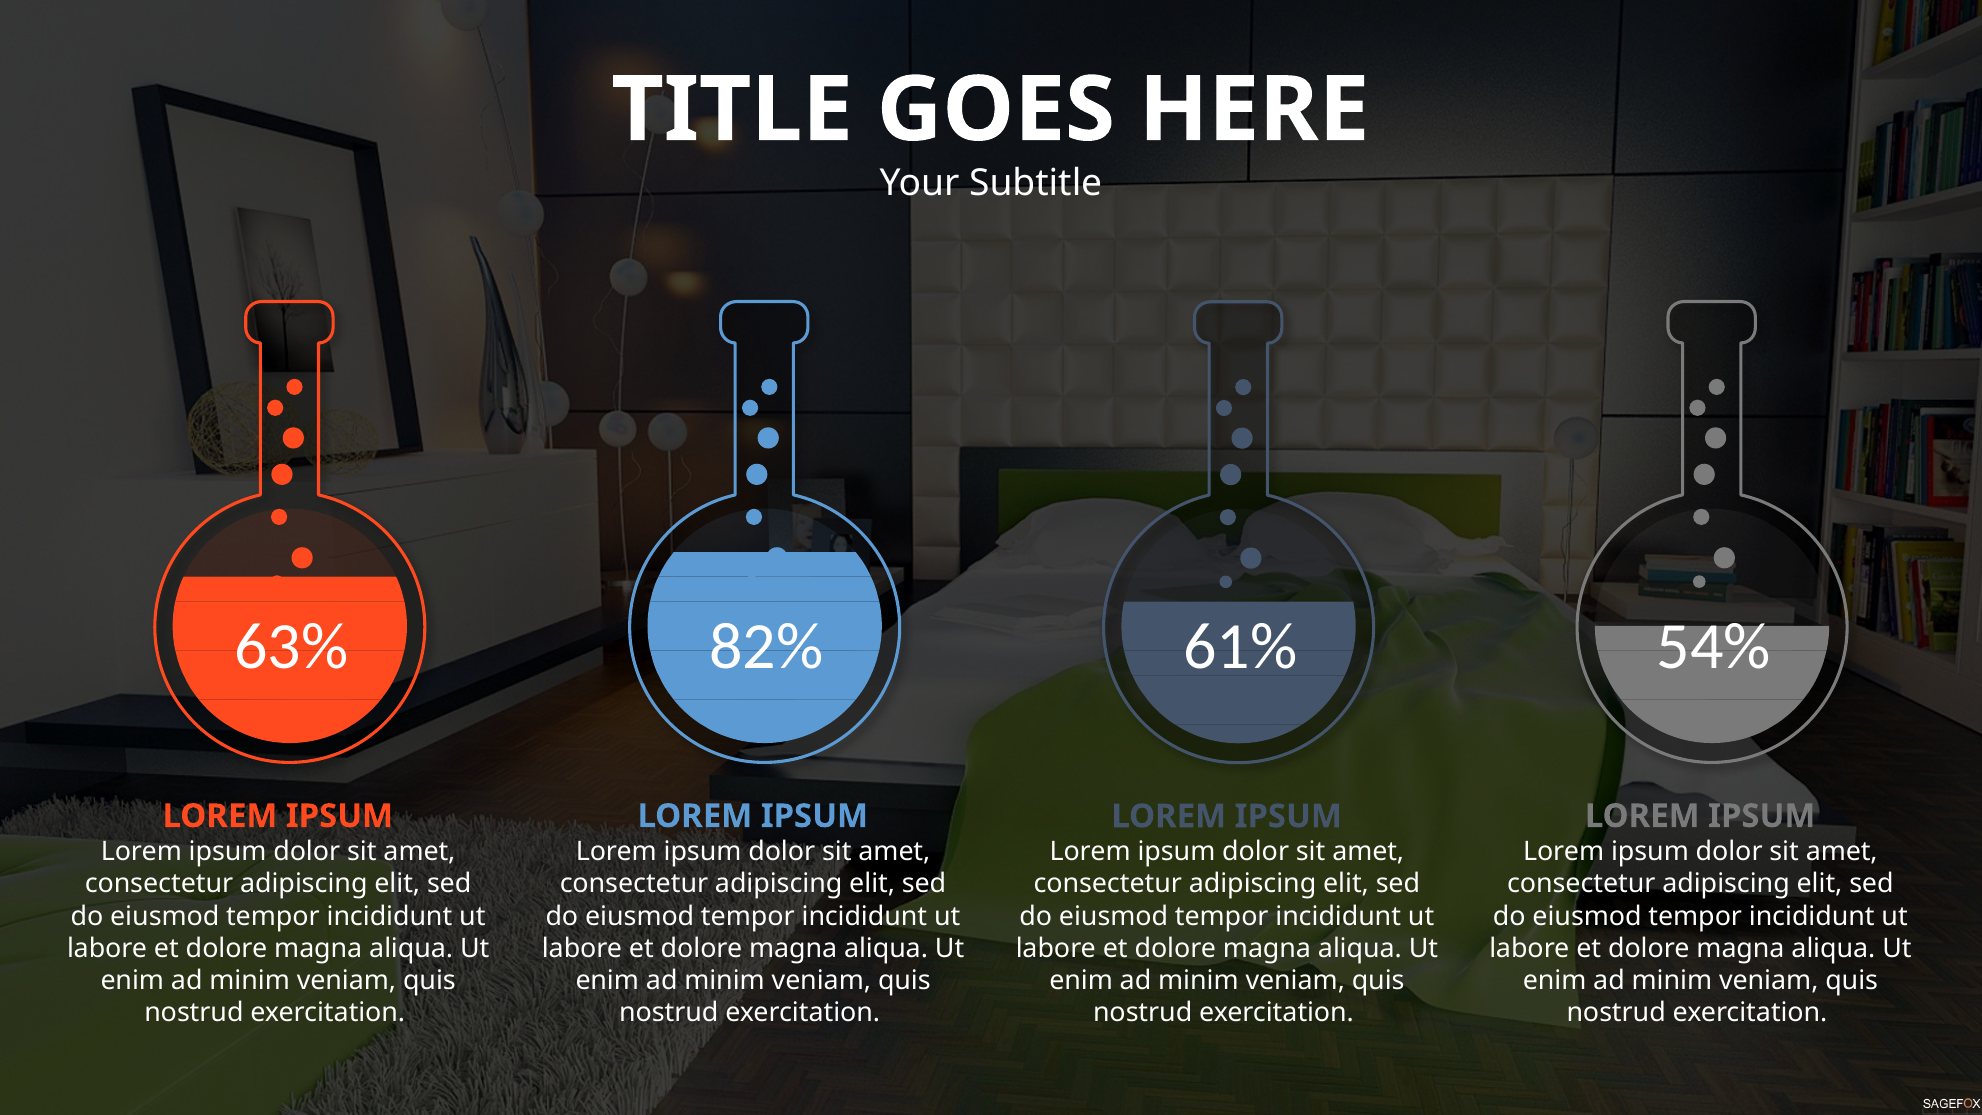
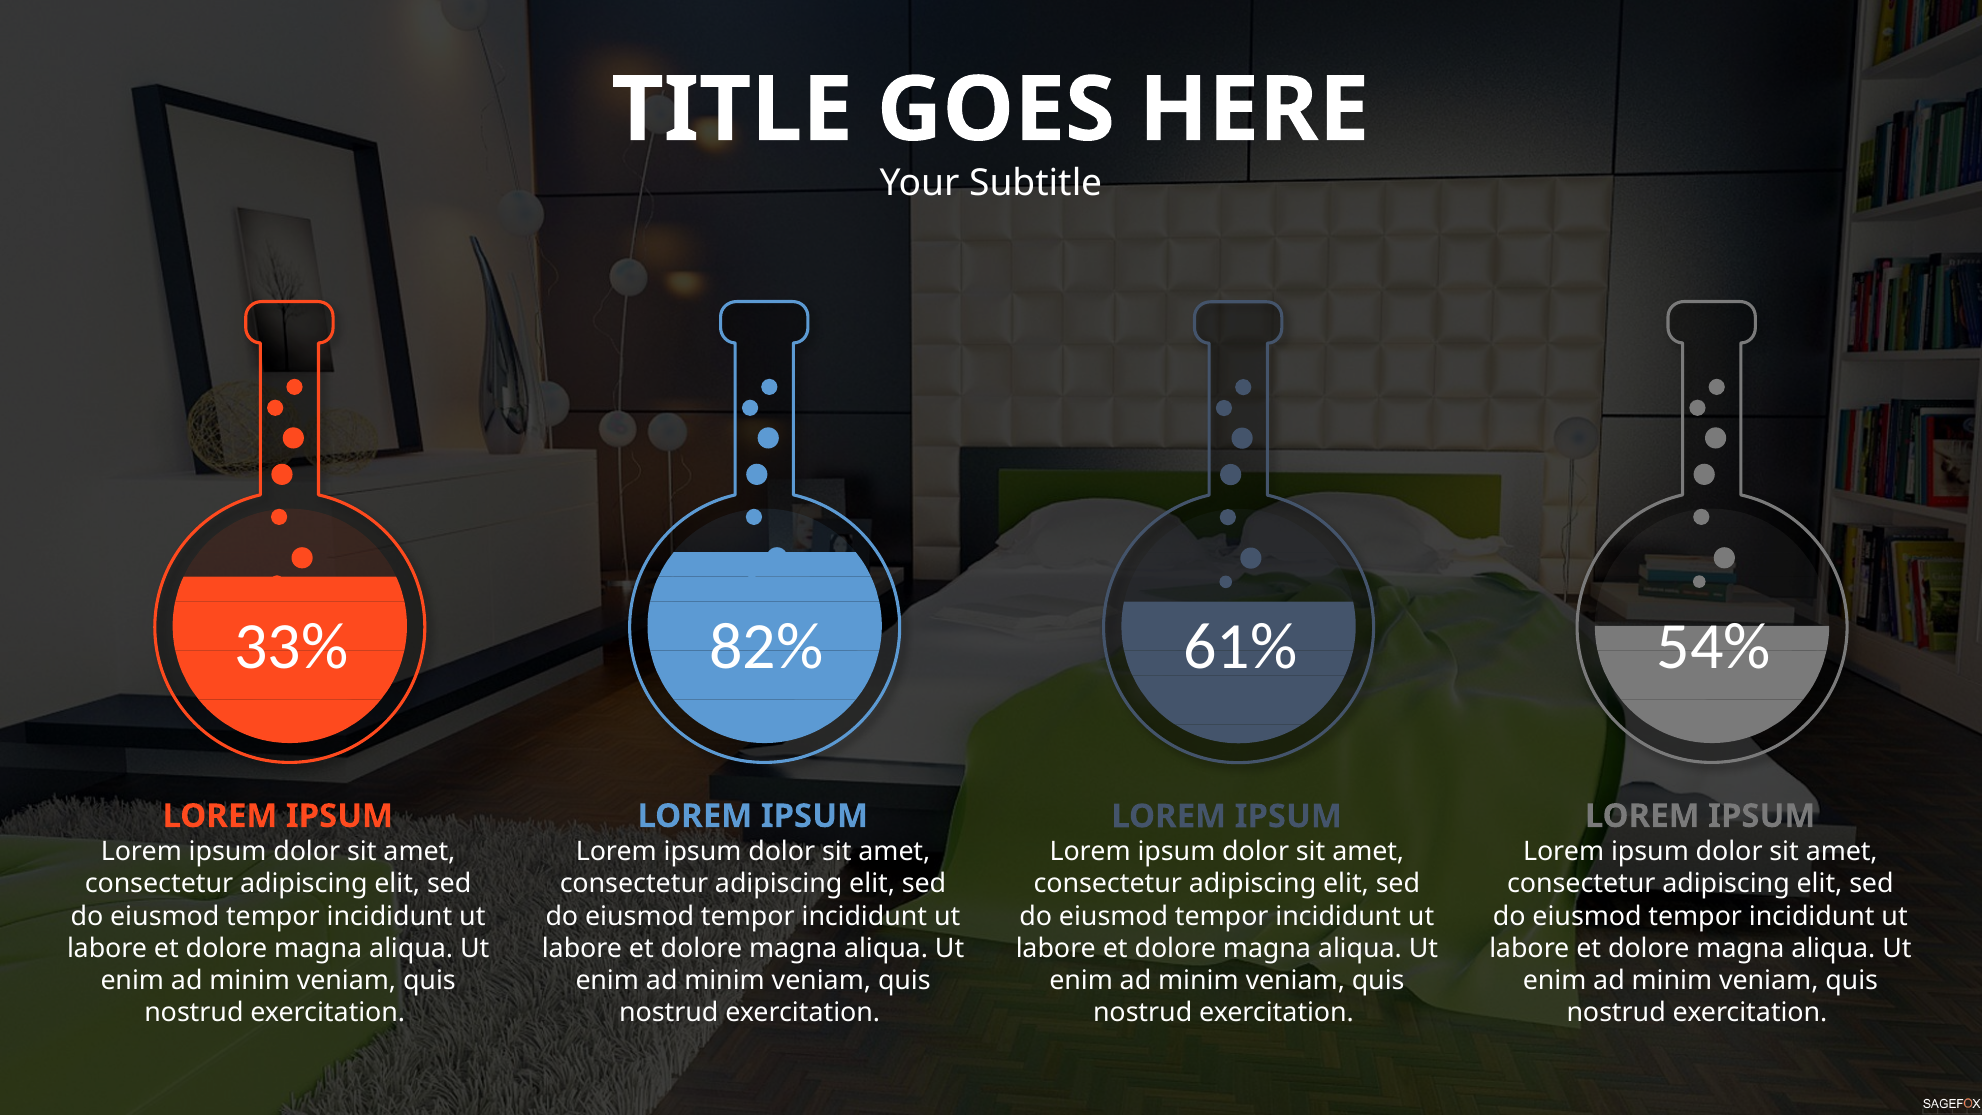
63%: 63% -> 33% (291, 646)
